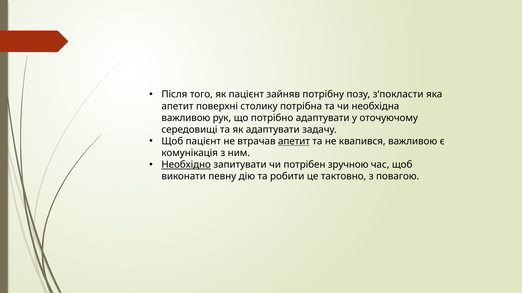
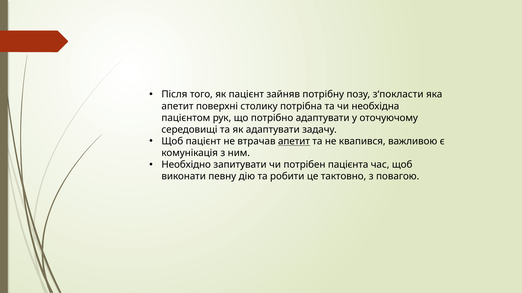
важливою: важливою -> пацієнтом (186, 118)
Необхідно underline: present -> none (186, 165)
зручною: зручною -> пацієнта (348, 165)
